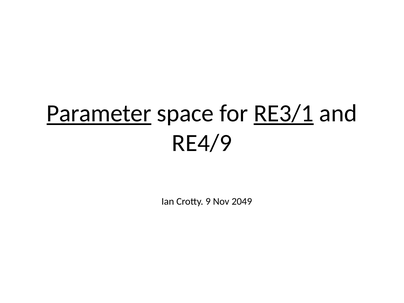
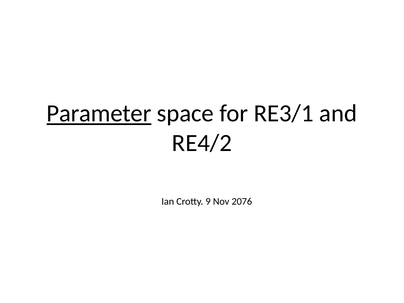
RE3/1 underline: present -> none (284, 114)
RE4/9: RE4/9 -> RE4/2 (202, 143)
2049: 2049 -> 2076 (242, 202)
